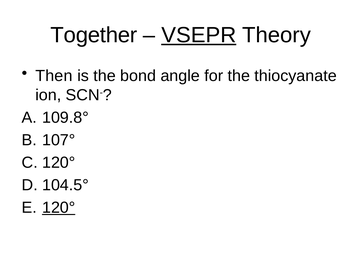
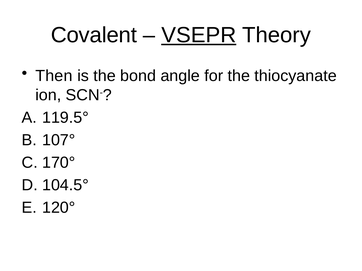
Together: Together -> Covalent (94, 35)
109.8°: 109.8° -> 119.5° (65, 118)
120°: 120° -> 170° (59, 163)
120° underline: present -> none (59, 208)
